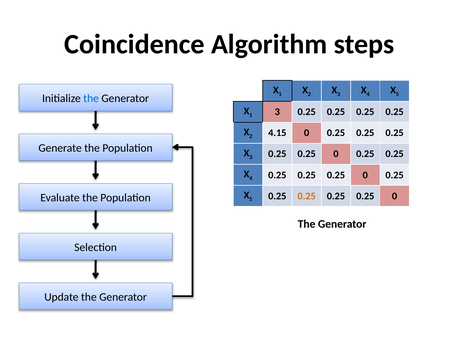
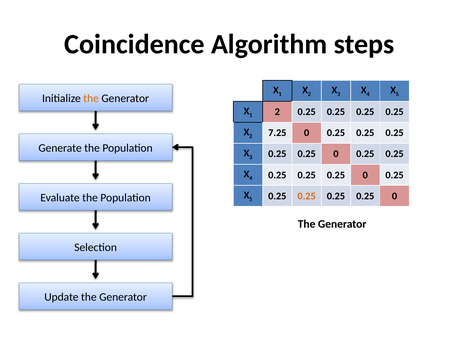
the colour: blue -> orange (91, 98)
3: 3 -> 2 (277, 112)
4.15: 4.15 -> 7.25 (277, 133)
